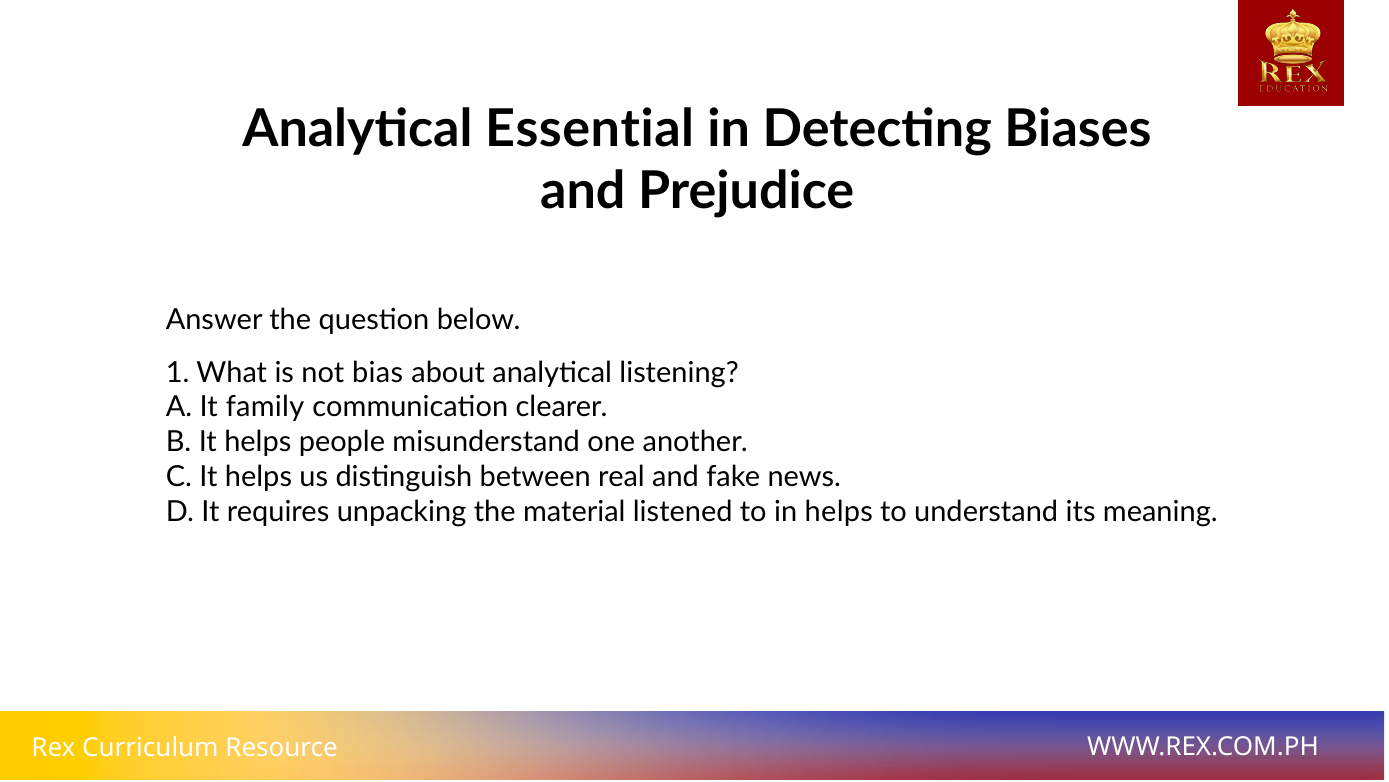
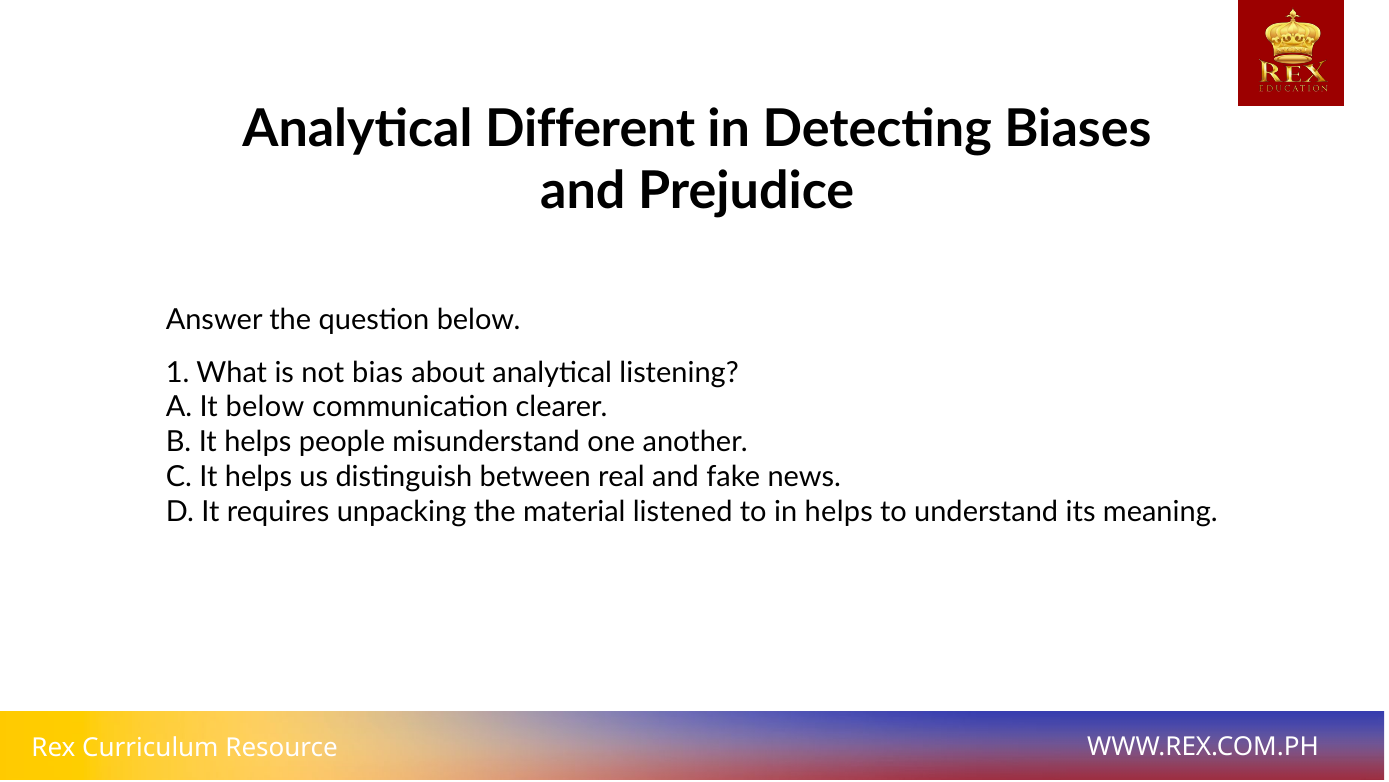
Essential: Essential -> Different (590, 129)
It family: family -> below (265, 407)
